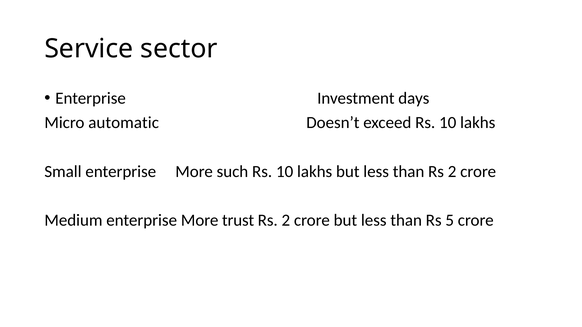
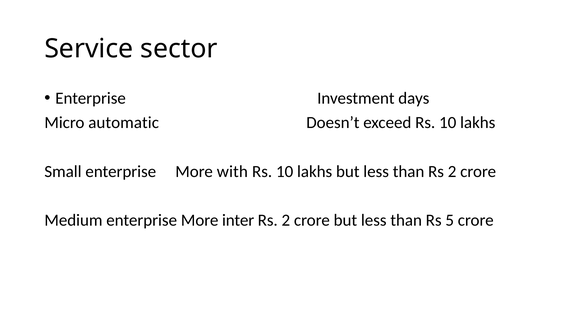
such: such -> with (232, 172)
trust: trust -> inter (238, 220)
